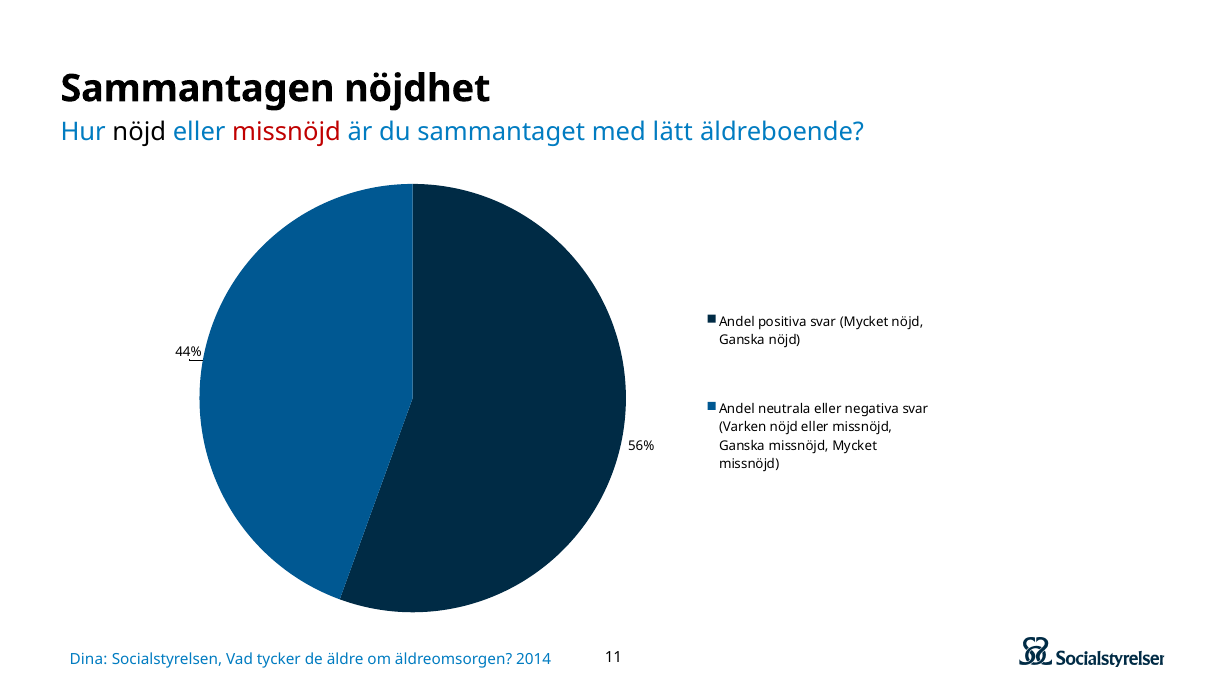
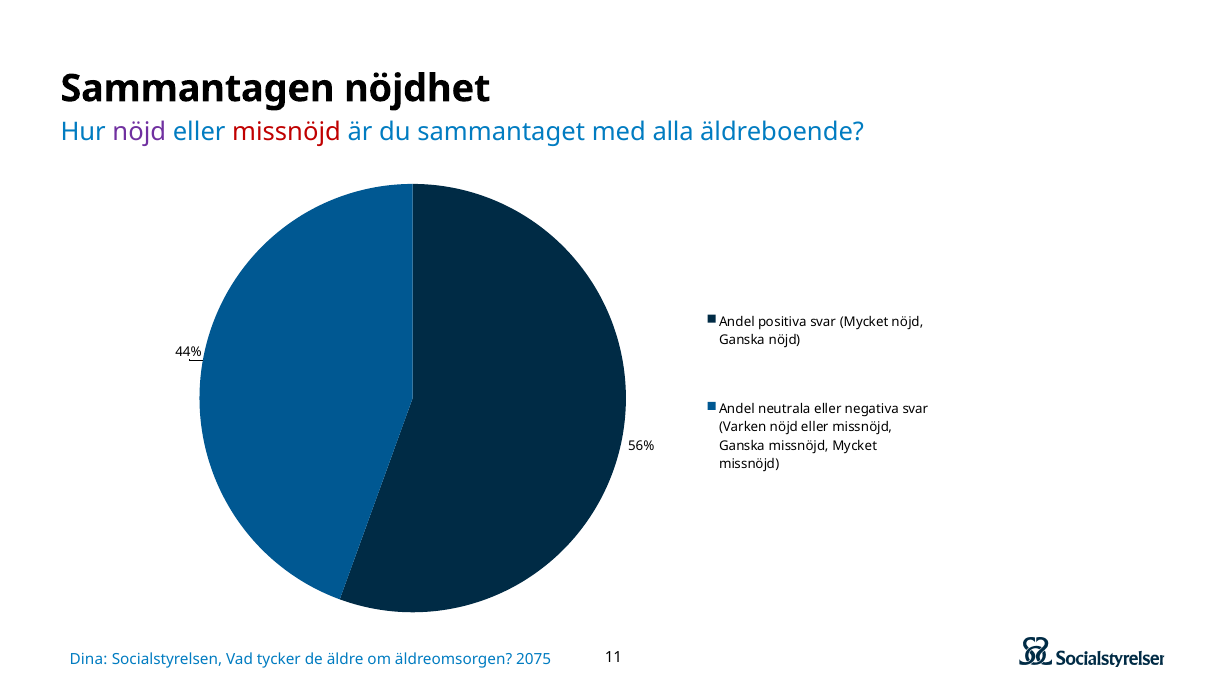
nöjd colour: black -> purple (139, 132)
lätt: lätt -> alla (673, 132)
2014: 2014 -> 2075 (534, 660)
